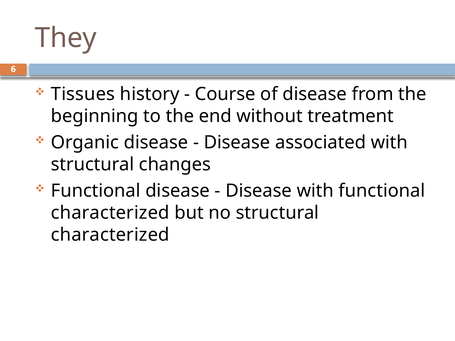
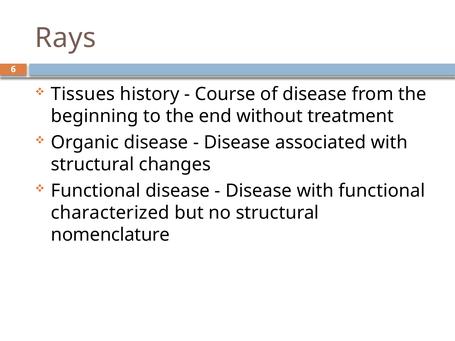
They: They -> Rays (66, 38)
characterized: characterized -> nomenclature (110, 235)
